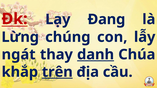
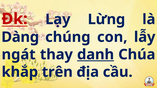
Đang: Đang -> Lừng (106, 19)
Lừng: Lừng -> Dàng (20, 37)
trên underline: present -> none (57, 72)
